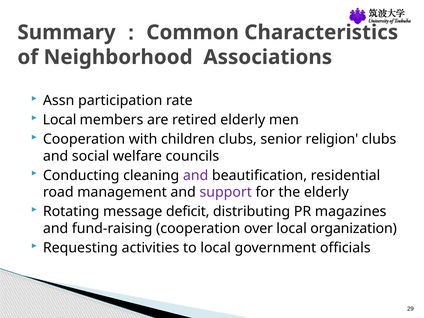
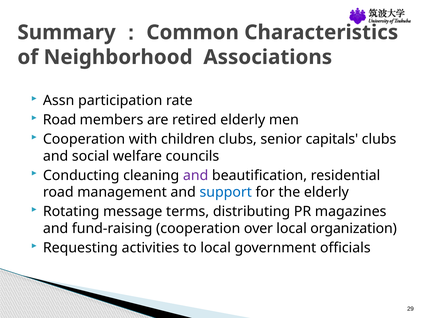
Local: Local -> Road (60, 120)
religion: religion -> capitals (332, 139)
support colour: purple -> blue (226, 192)
deficit: deficit -> terms (188, 212)
